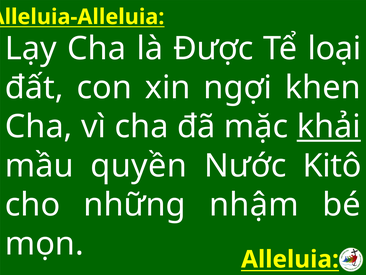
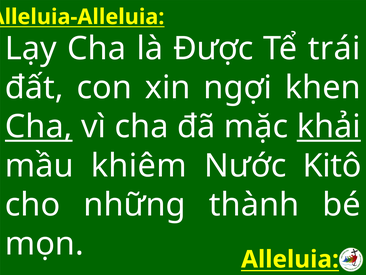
loại: loại -> trái (334, 49)
Cha underline: none -> present (39, 127)
quyền: quyền -> khiêm (139, 166)
nhậm: nhậm -> thành (254, 205)
